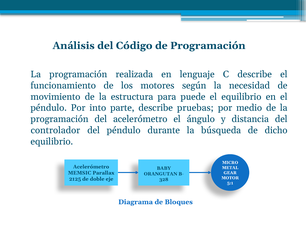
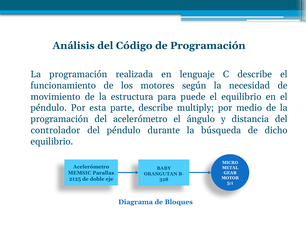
into: into -> esta (98, 108)
pruebas: pruebas -> multiply (195, 108)
